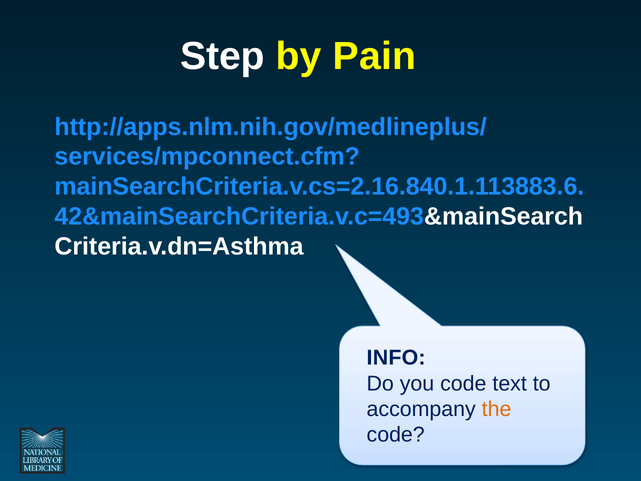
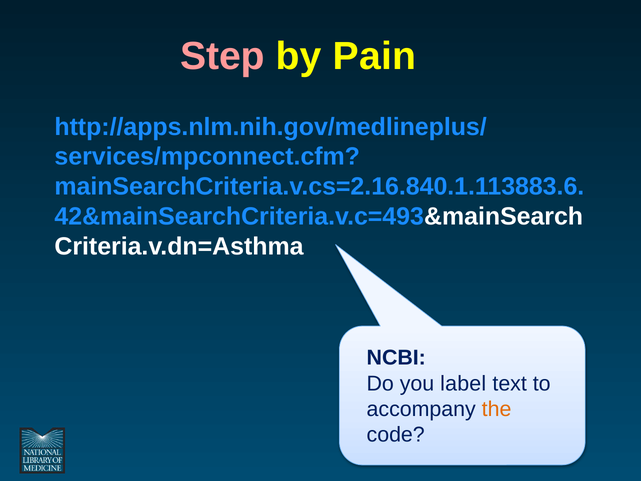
Step colour: white -> pink (222, 56)
INFO: INFO -> NCBI (396, 358)
you code: code -> label (463, 383)
